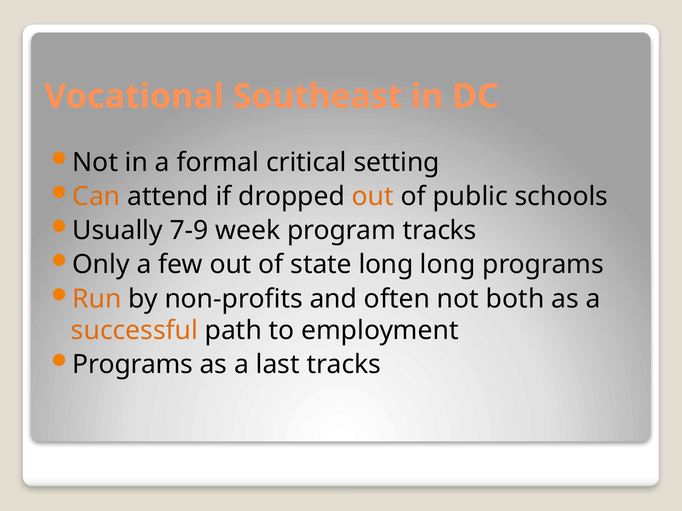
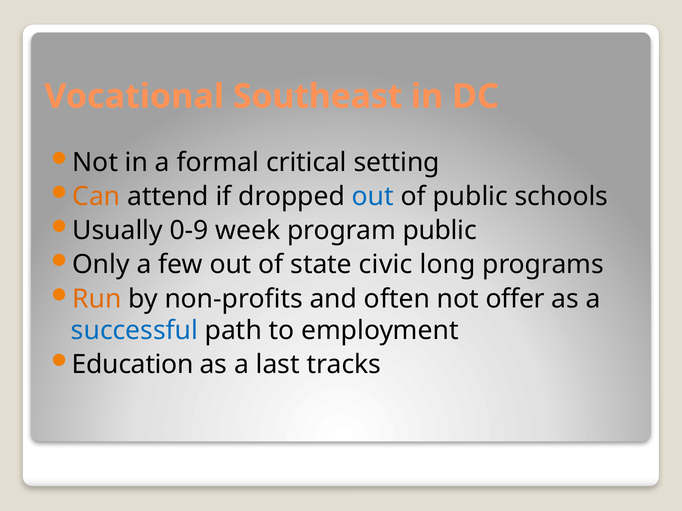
out colour: orange -> blue (373, 197)
7-9: 7-9 -> 0-9 (189, 231)
program tracks: tracks -> public (440, 231)
state long: long -> civic (386, 265)
both: both -> offer (515, 299)
successful colour: orange -> blue (135, 331)
Programs: Programs -> Education (133, 365)
